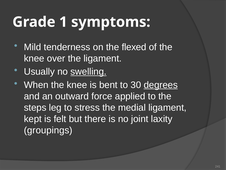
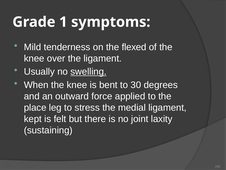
degrees underline: present -> none (161, 85)
steps: steps -> place (35, 107)
groupings: groupings -> sustaining (48, 130)
